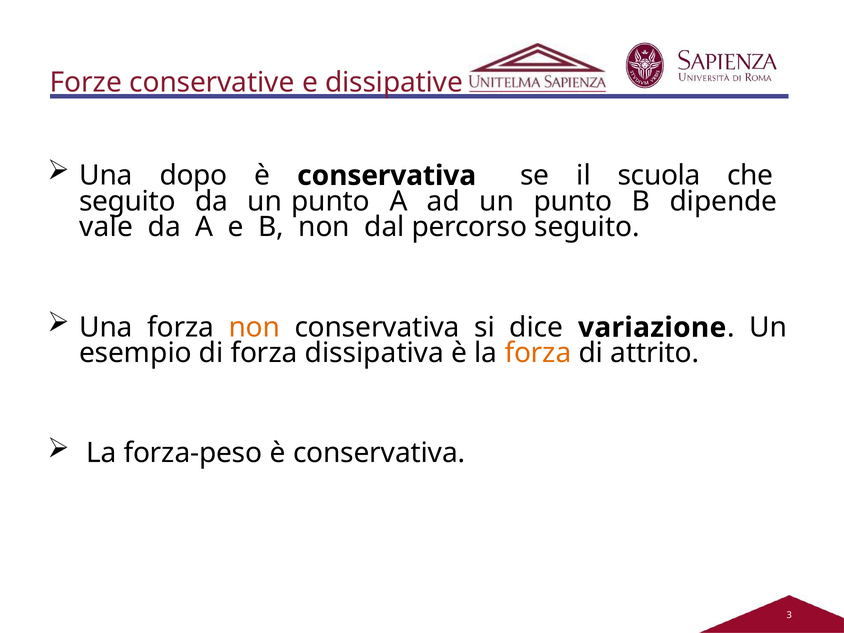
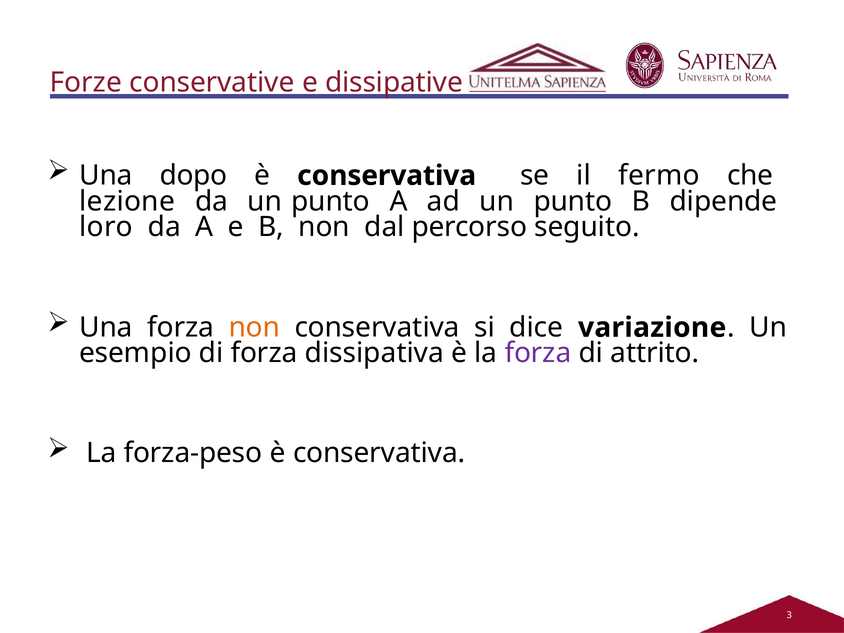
scuola: scuola -> fermo (659, 176)
seguito: seguito -> lezione (127, 201)
vale: vale -> loro (106, 227)
forza colour: orange -> purple (538, 353)
